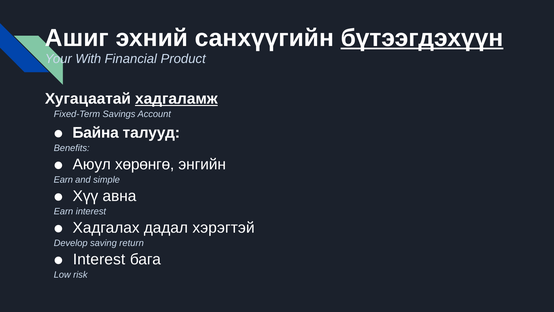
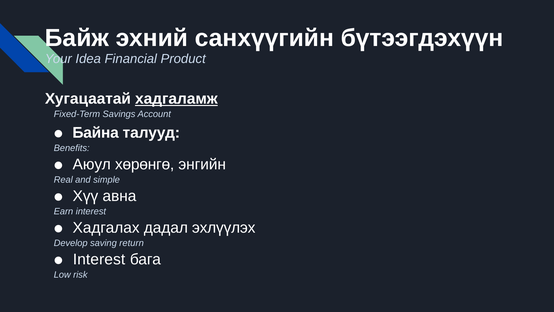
Ашиг: Ашиг -> Байж (77, 38)
бүтээгдэхүүн underline: present -> none (422, 38)
With: With -> Idea (88, 59)
Earn: Earn -> Real (63, 180)
хэрэгтэй: хэрэгтэй -> эхлүүлэх (224, 228)
